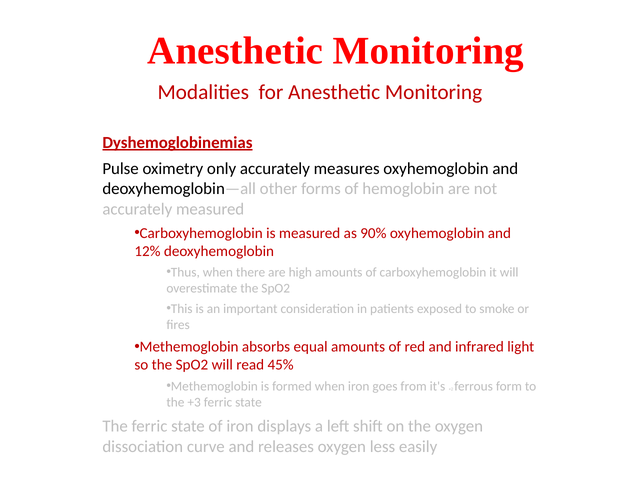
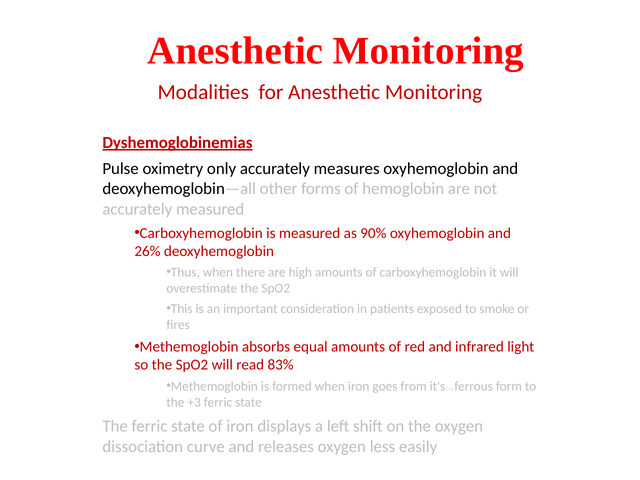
12%: 12% -> 26% (147, 251)
45%: 45% -> 83% (281, 365)
